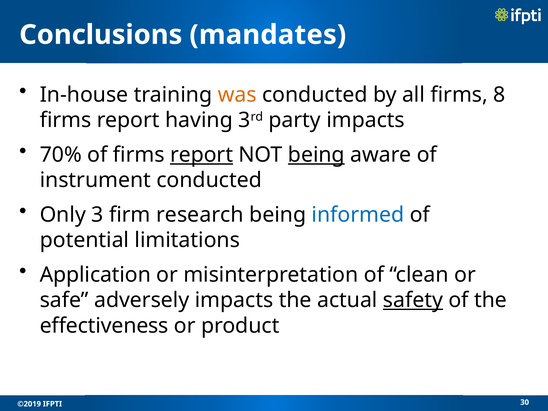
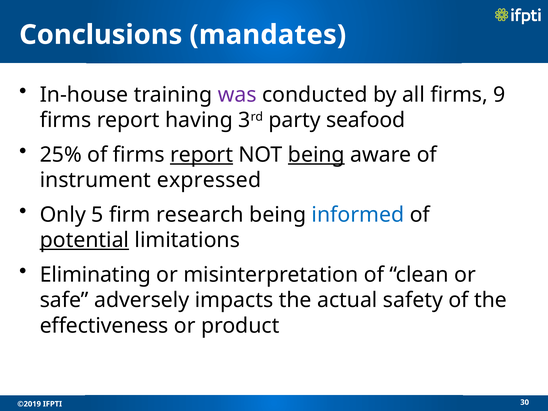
was colour: orange -> purple (237, 95)
8: 8 -> 9 (499, 95)
party impacts: impacts -> seafood (366, 120)
70%: 70% -> 25% (61, 155)
instrument conducted: conducted -> expressed (209, 180)
3: 3 -> 5 (97, 215)
potential underline: none -> present (84, 240)
Application: Application -> Eliminating (95, 275)
safety underline: present -> none (413, 300)
